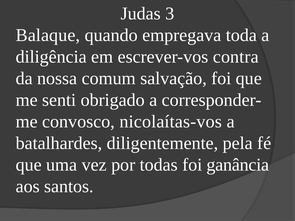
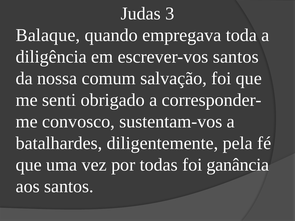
escrever-vos contra: contra -> santos (236, 57)
nicolaítas-vos: nicolaítas-vos -> sustentam-vos (171, 122)
